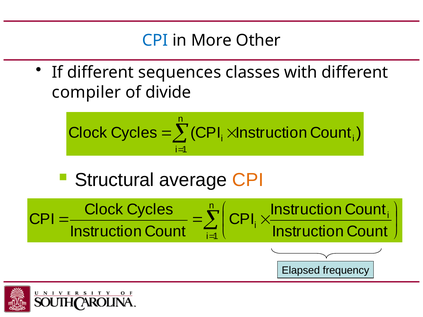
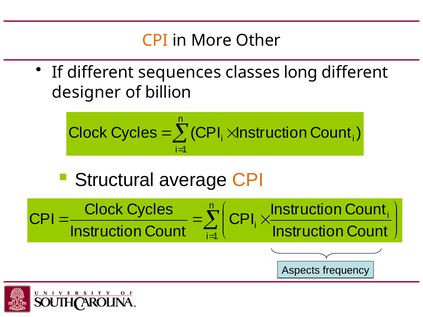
CPI colour: blue -> orange (155, 41)
with: with -> long (301, 73)
compiler: compiler -> designer (86, 92)
divide: divide -> billion (168, 92)
Elapsed: Elapsed -> Aspects (301, 271)
